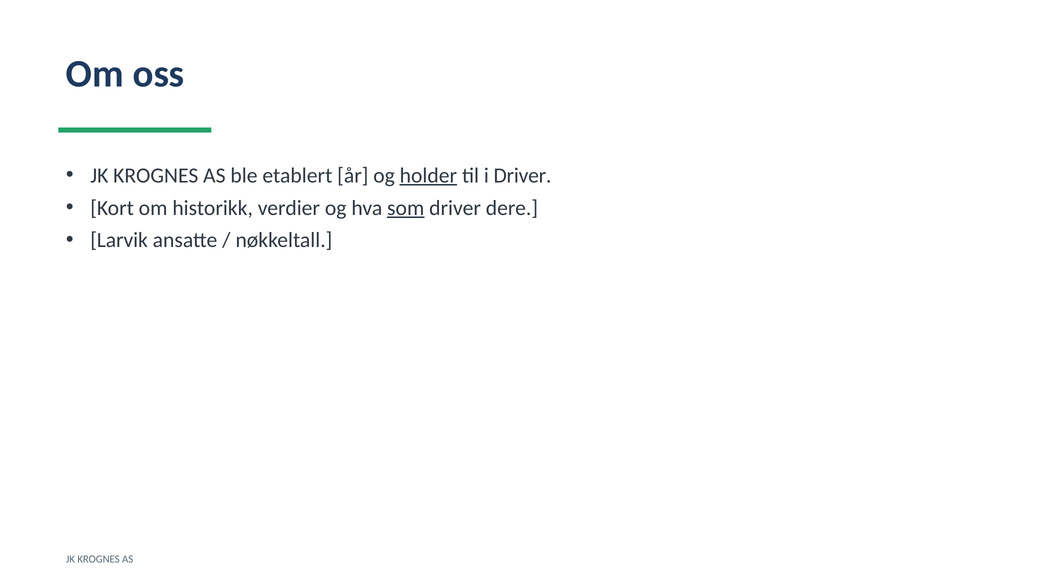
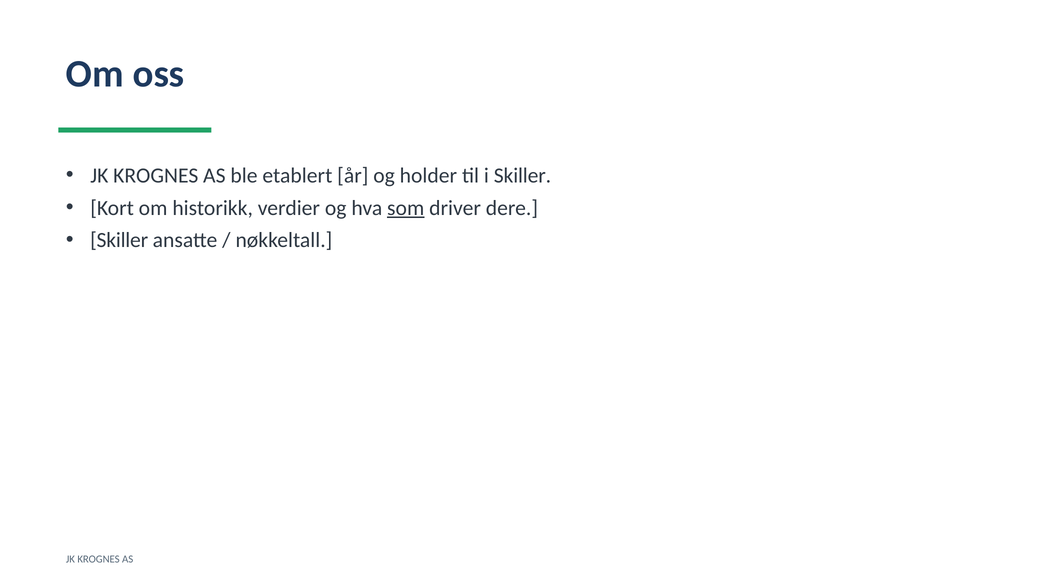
holder underline: present -> none (428, 176)
i Driver: Driver -> Skiller (522, 176)
Larvik: Larvik -> Skiller (119, 240)
